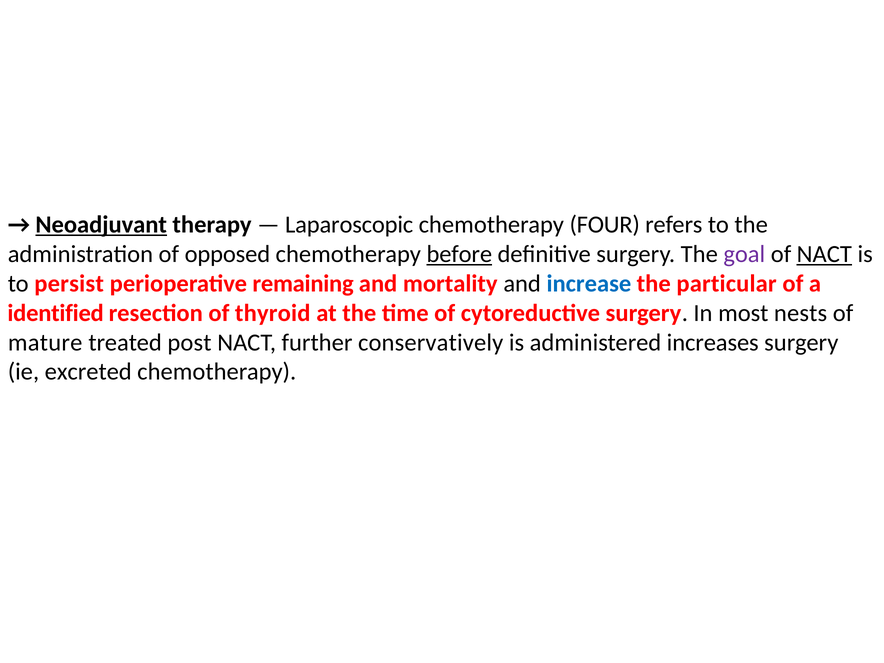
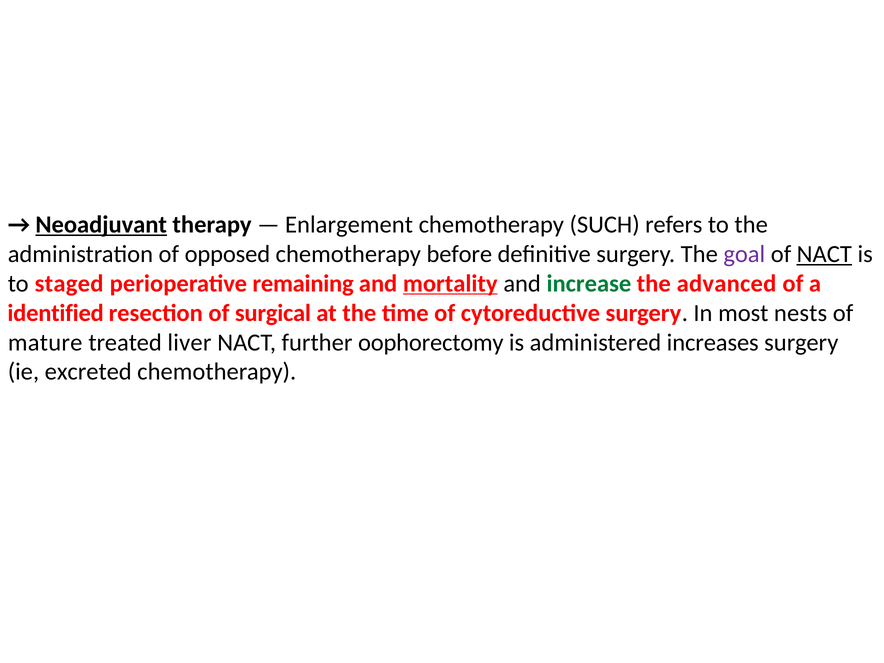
Laparoscopic: Laparoscopic -> Enlargement (349, 224)
FOUR: FOUR -> SUCH (605, 224)
before underline: present -> none (459, 254)
persist: persist -> staged (69, 283)
mortality underline: none -> present (450, 283)
increase colour: blue -> green (589, 283)
particular: particular -> advanced (727, 283)
thyroid: thyroid -> surgical (273, 313)
post: post -> liver (189, 342)
conservatively: conservatively -> oophorectomy (431, 342)
